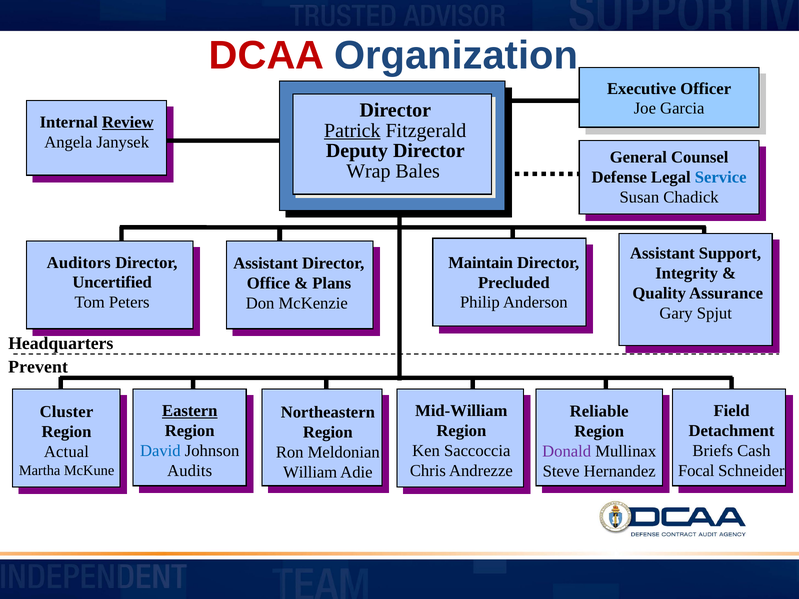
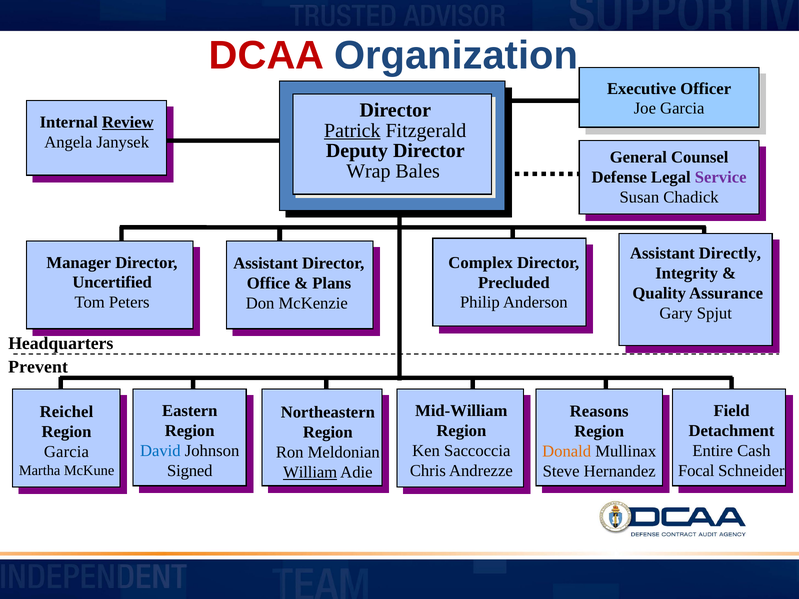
Service colour: blue -> purple (721, 177)
Support: Support -> Directly (730, 253)
Auditors: Auditors -> Manager (79, 263)
Maintain: Maintain -> Complex (481, 263)
Eastern underline: present -> none (190, 411)
Reliable: Reliable -> Reasons (599, 412)
Cluster: Cluster -> Reichel (66, 412)
Briefs: Briefs -> Entire (713, 451)
Donald colour: purple -> orange (567, 452)
Actual: Actual -> Garcia (66, 452)
Audits: Audits -> Signed (190, 471)
William underline: none -> present (310, 472)
